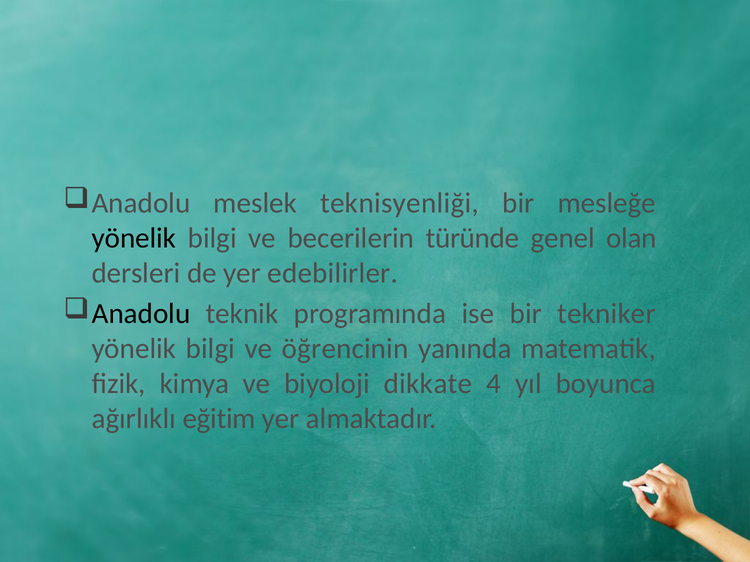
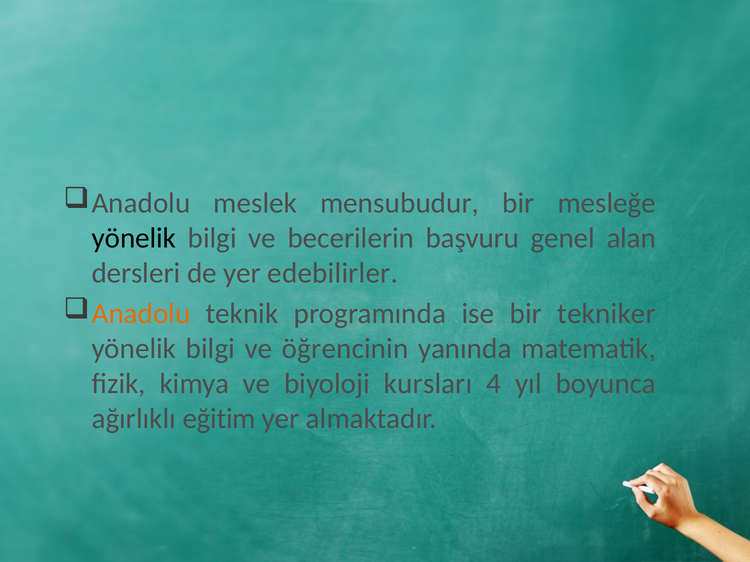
teknisyenliği: teknisyenliği -> mensubudur (400, 204)
türünde: türünde -> başvuru (472, 238)
olan: olan -> alan (631, 238)
Anadolu colour: black -> orange (141, 314)
dikkate: dikkate -> kursları (428, 384)
